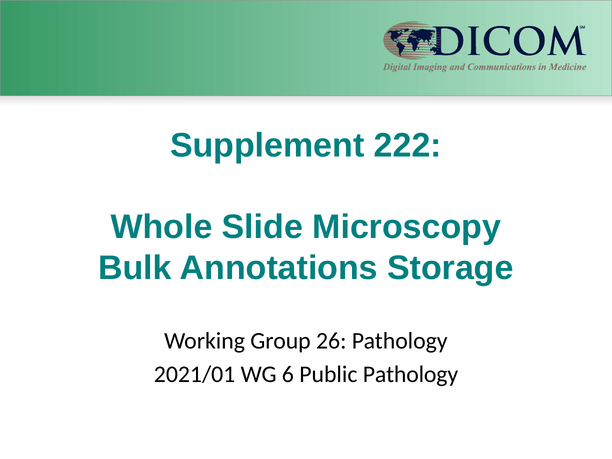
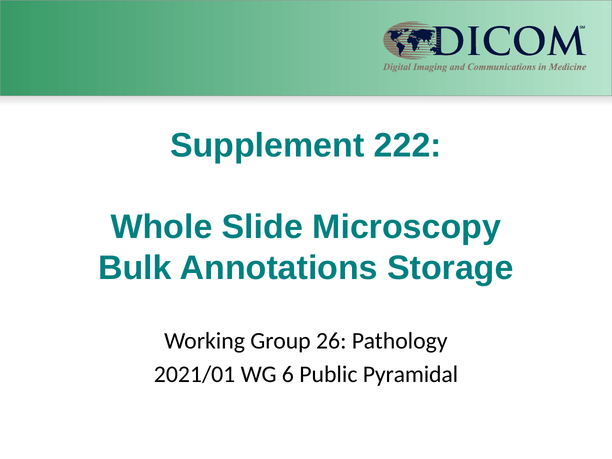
Public Pathology: Pathology -> Pyramidal (410, 374)
